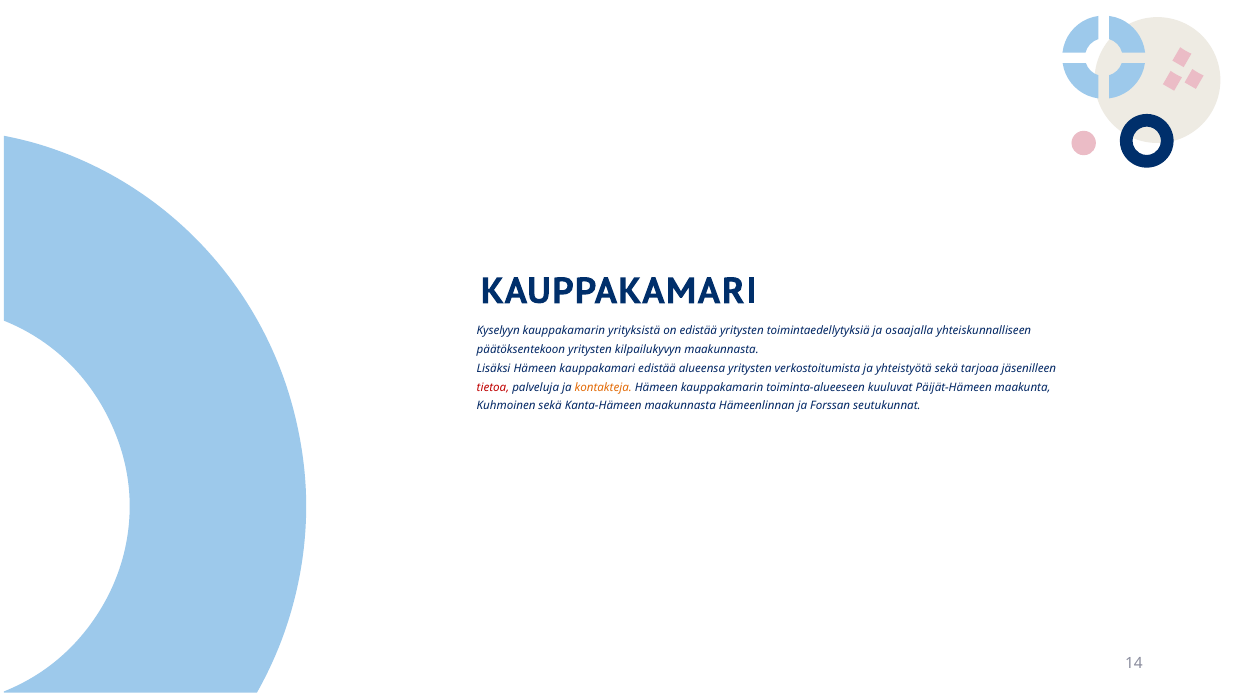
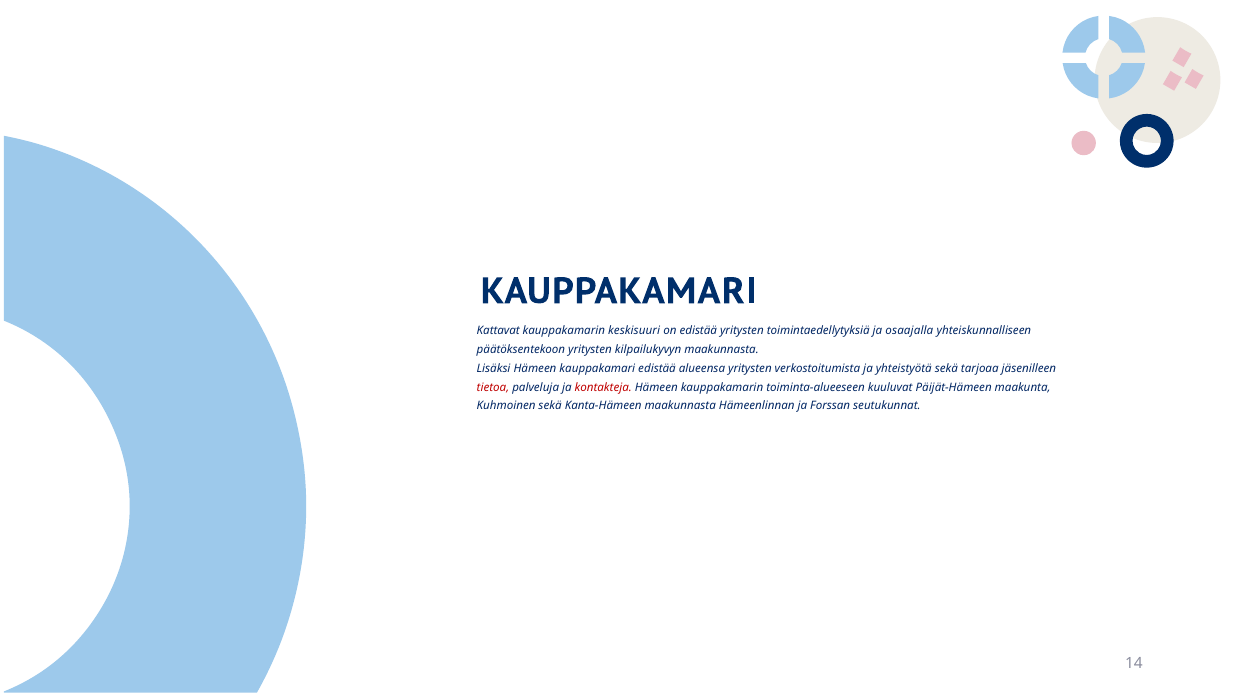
Kyselyyn: Kyselyyn -> Kattavat (498, 331)
yrityksistä: yrityksistä -> keskisuuri (634, 331)
kontakteja colour: orange -> red (603, 387)
